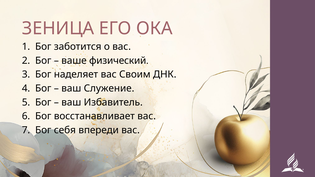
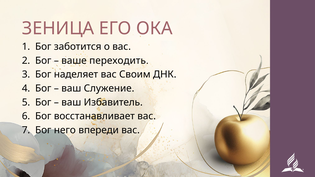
физический: физический -> переходить (118, 61)
себя: себя -> него (65, 130)
